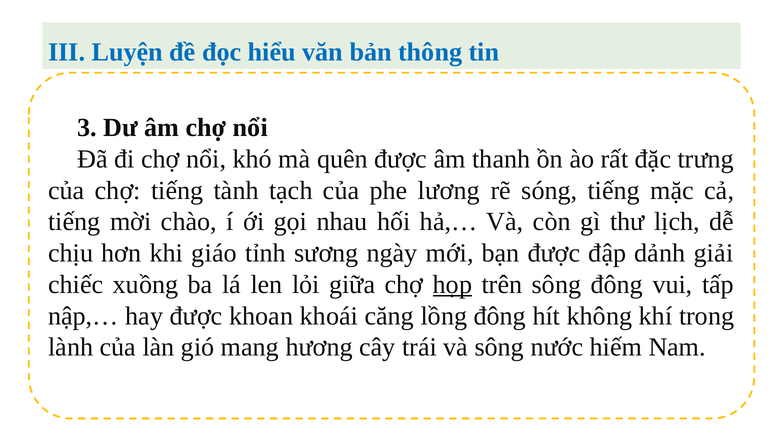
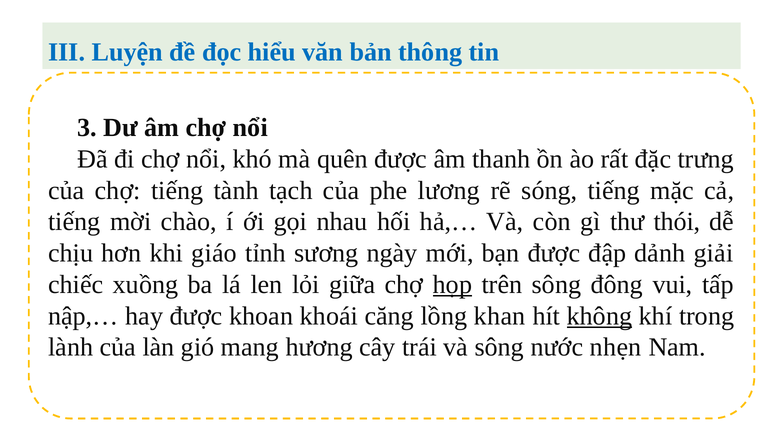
lịch: lịch -> thói (677, 222)
lồng đông: đông -> khan (500, 316)
không underline: none -> present (599, 316)
hiếm: hiếm -> nhẹn (616, 347)
